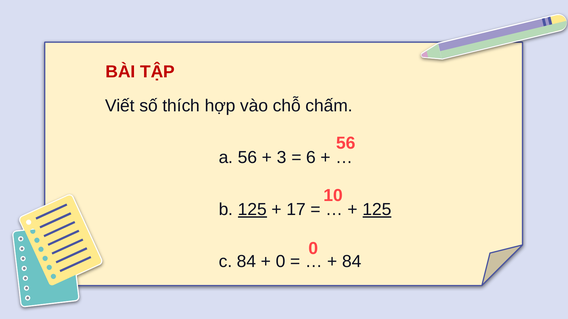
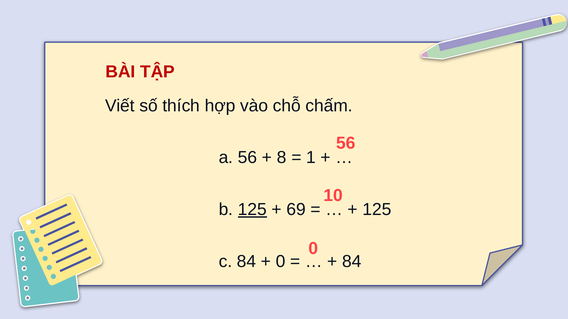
3: 3 -> 8 (282, 158)
6: 6 -> 1 (311, 158)
17: 17 -> 69 (296, 210)
125 underline: present -> none (377, 210)
